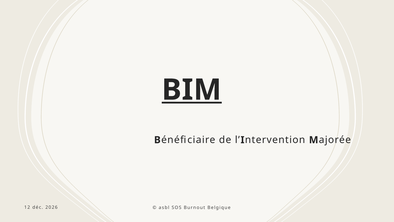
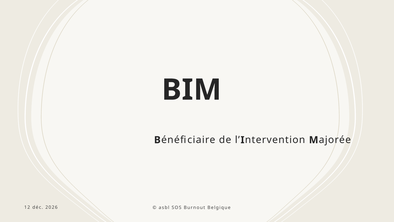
BIM underline: present -> none (192, 90)
